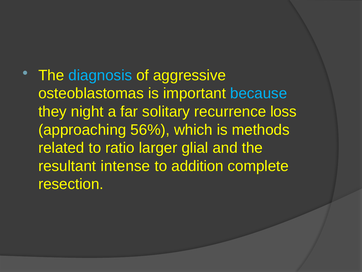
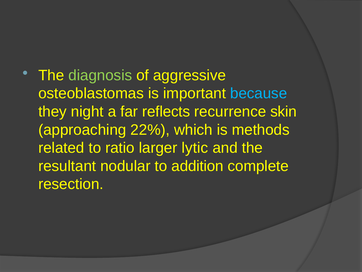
diagnosis colour: light blue -> light green (100, 75)
solitary: solitary -> reflects (166, 111)
loss: loss -> skin (283, 111)
56%: 56% -> 22% (150, 130)
glial: glial -> lytic (195, 148)
intense: intense -> nodular (125, 166)
